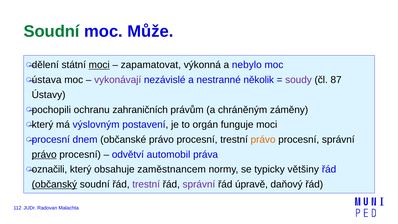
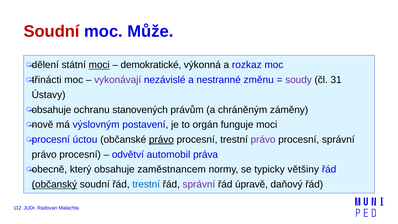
Soudní colour: green -> red (52, 31)
zapamatovat: zapamatovat -> demokratické (151, 65)
nebylo: nebylo -> rozkaz (247, 65)
ústava: ústava -> třinácti (47, 80)
několik: několik -> změnu (259, 80)
87: 87 -> 31 (336, 80)
pochopili: pochopili -> obsahuje (51, 110)
zahraničních: zahraničních -> stanovených (140, 110)
který: který -> nově (43, 125)
dnem: dnem -> úctou (85, 140)
právo underline: none -> present (161, 140)
právo colour: orange -> purple (263, 140)
právo underline: present -> none (44, 154)
označili: označili -> obecně (49, 169)
trestní colour: purple -> blue (146, 184)
